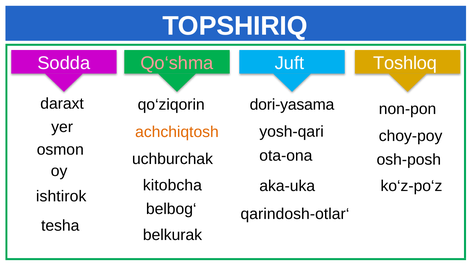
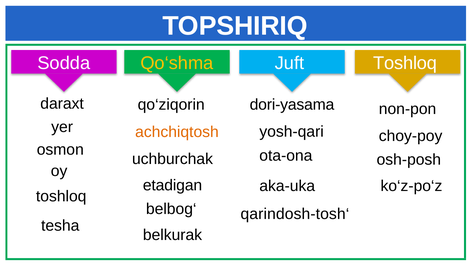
Qo‘shma colour: pink -> yellow (177, 63)
kitobcha: kitobcha -> etadigan (173, 185)
ishtirok: ishtirok -> toshloq (61, 196)
qarindosh-otlar‘: qarindosh-otlar‘ -> qarindosh-tosh‘ (295, 213)
